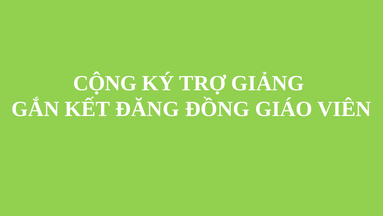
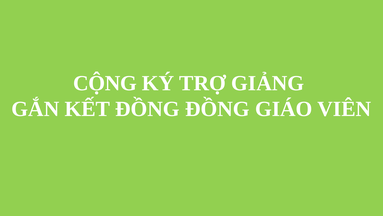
KẾT ĐĂNG: ĐĂNG -> ĐỒNG (147, 109)
